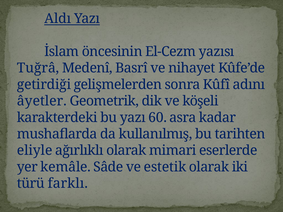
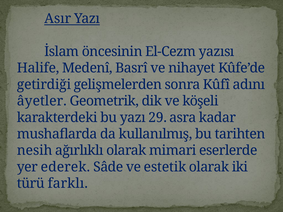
Aldı: Aldı -> Asır (58, 19)
Tuğrâ: Tuğrâ -> Halife (38, 68)
60: 60 -> 29 (158, 118)
eliyle: eliyle -> nesih (35, 151)
kemâle: kemâle -> ederek (65, 167)
